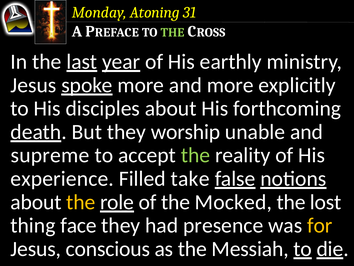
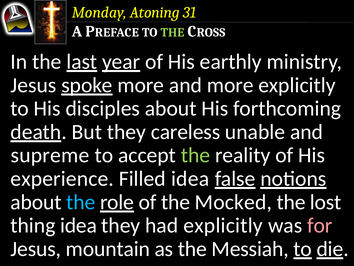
worship: worship -> careless (185, 132)
Filled take: take -> idea (190, 178)
the colour: yellow -> light blue (81, 202)
thing face: face -> idea (78, 225)
had presence: presence -> explicitly (223, 225)
for colour: yellow -> pink (320, 225)
conscious: conscious -> mountain (108, 248)
